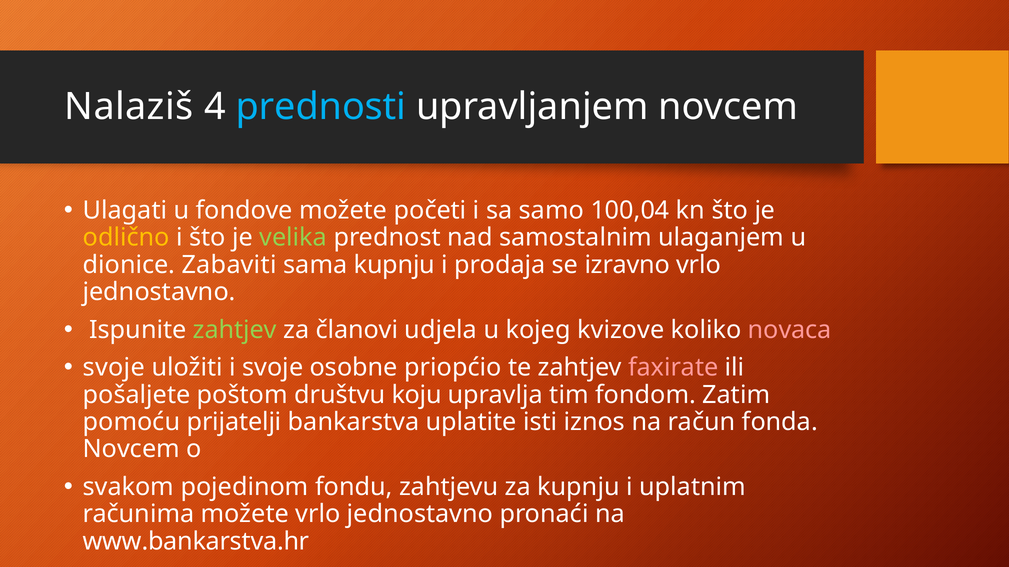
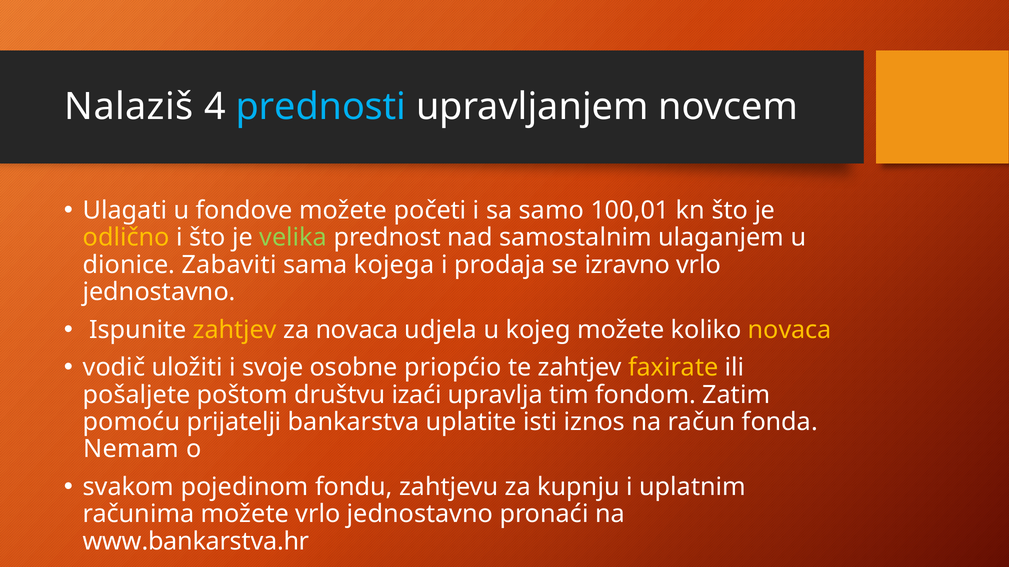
100,04: 100,04 -> 100,01 (630, 211)
sama kupnju: kupnju -> kojega (394, 265)
zahtjev colour: light green -> yellow (235, 330)
za članovi: članovi -> novaca (357, 330)
kojeg kvizove: kvizove -> možete (621, 330)
novaca colour: pink -> yellow (790, 330)
svoje: svoje -> vodič (114, 368)
faxirate colour: pink -> yellow (673, 368)
koju: koju -> izaći (417, 395)
Novcem: Novcem -> Nemam (131, 450)
